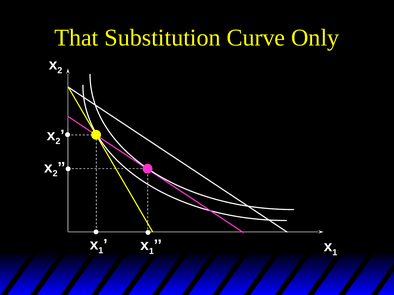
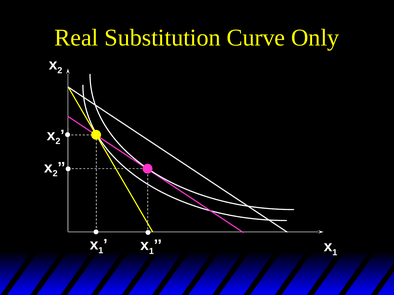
That: That -> Real (76, 38)
